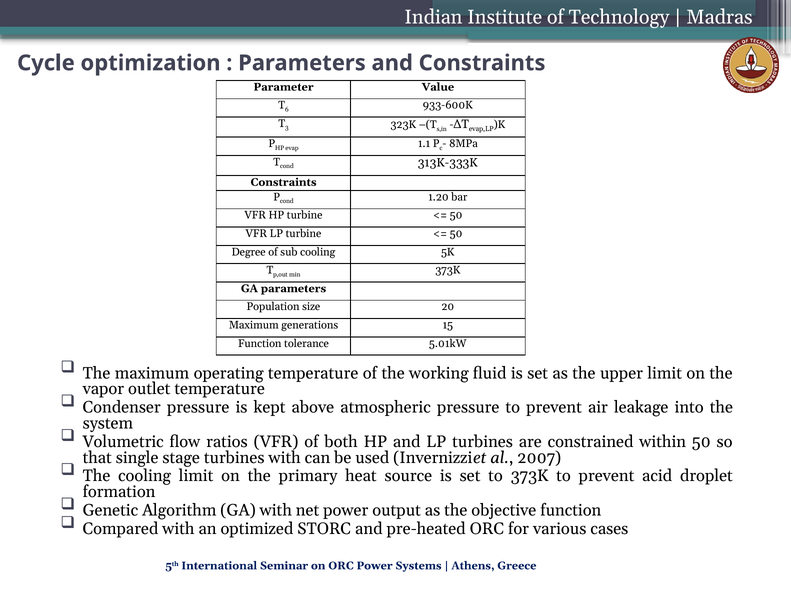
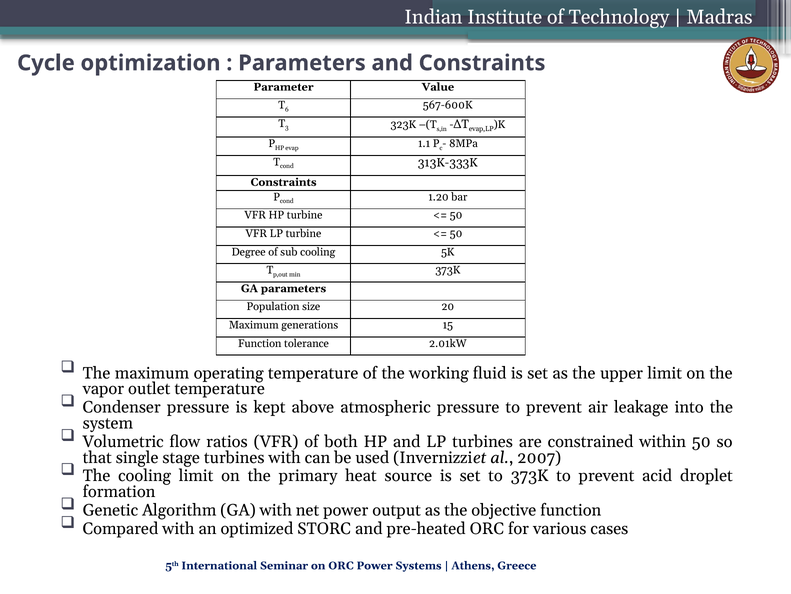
933-600K: 933-600K -> 567-600K (448, 105)
5.01kW: 5.01kW -> 2.01kW (448, 343)
